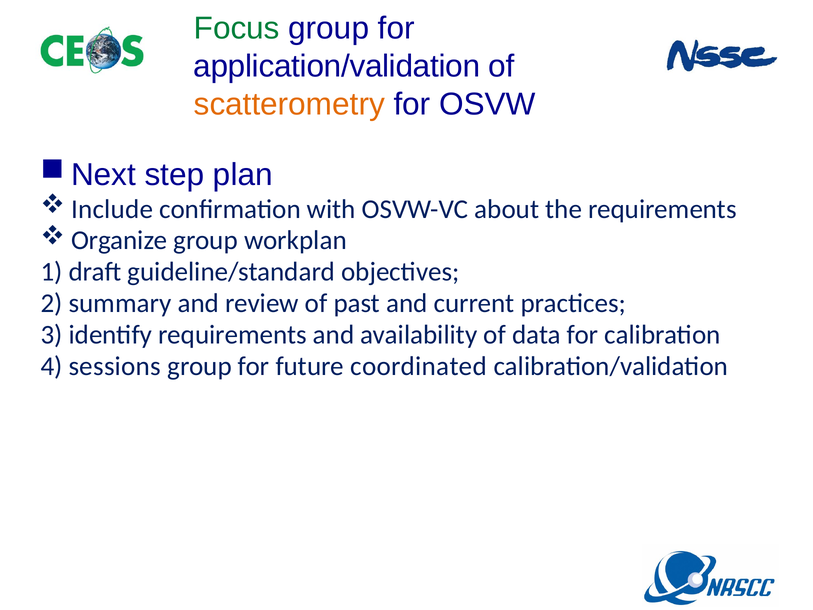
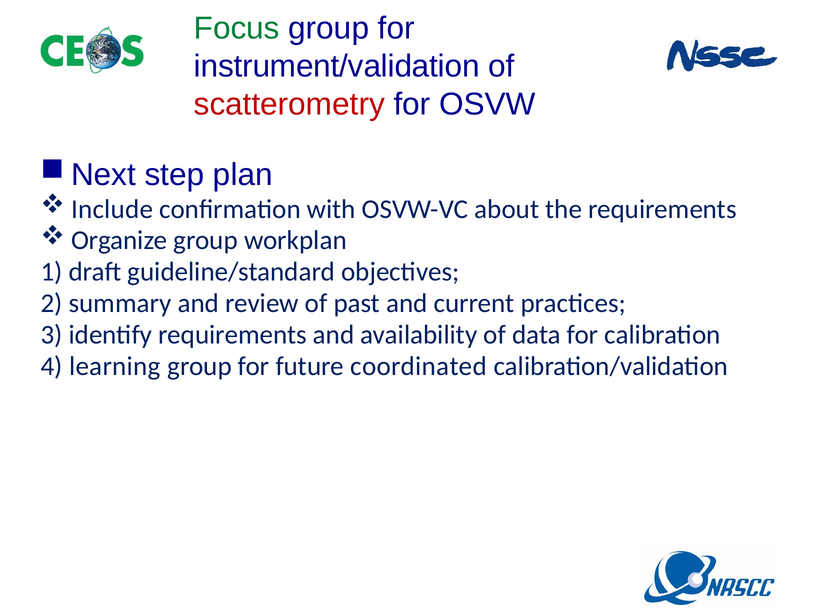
application/validation: application/validation -> instrument/validation (337, 66)
scatterometry colour: orange -> red (289, 104)
sessions: sessions -> learning (115, 366)
